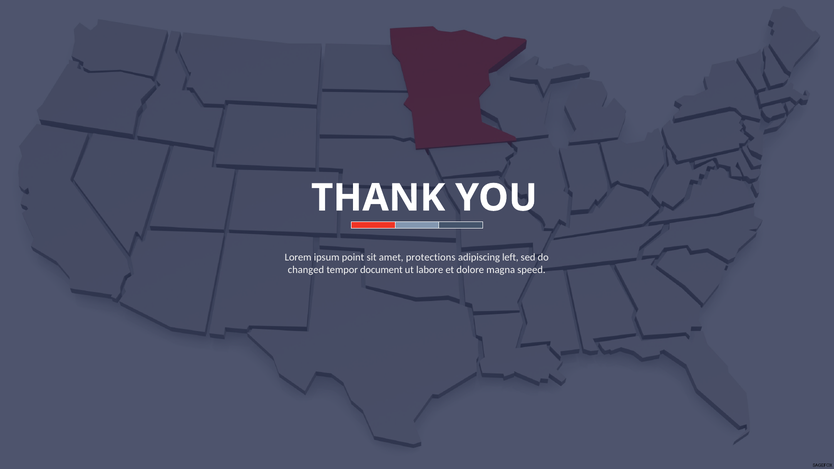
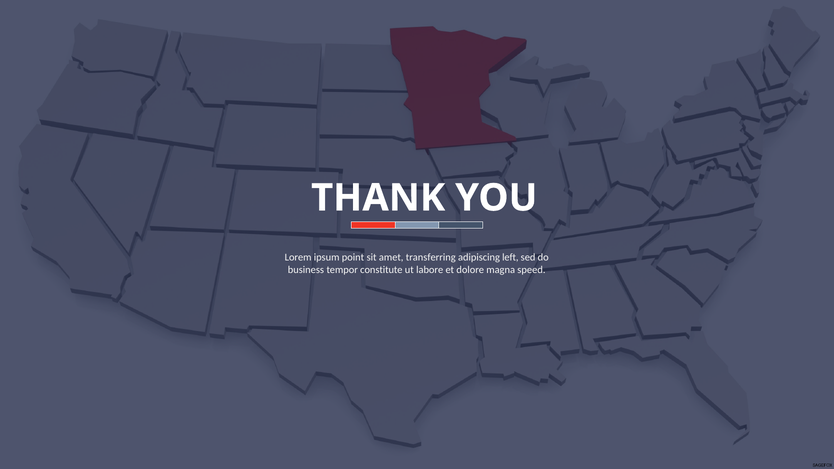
protections: protections -> transferring (431, 257)
changed: changed -> business (306, 270)
document: document -> constitute (381, 270)
